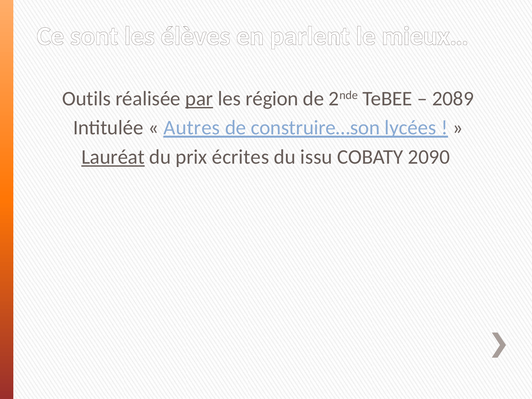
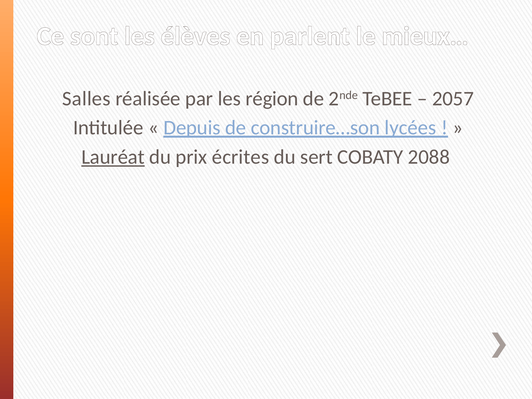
Outils: Outils -> Salles (86, 99)
par underline: present -> none (199, 99)
2089: 2089 -> 2057 (453, 99)
Autres: Autres -> Depuis (192, 128)
issu: issu -> sert (316, 157)
2090: 2090 -> 2088 (429, 157)
